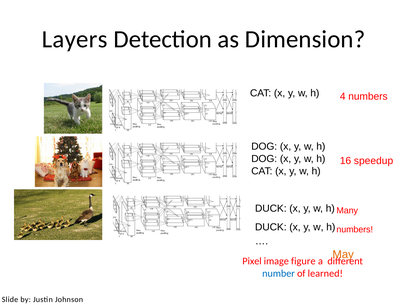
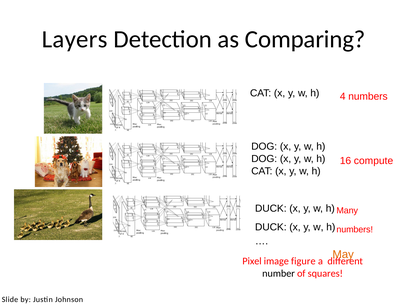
Dimension: Dimension -> Comparing (305, 39)
speedup: speedup -> compute (374, 161)
number colour: blue -> black (279, 274)
learned: learned -> squares (325, 274)
